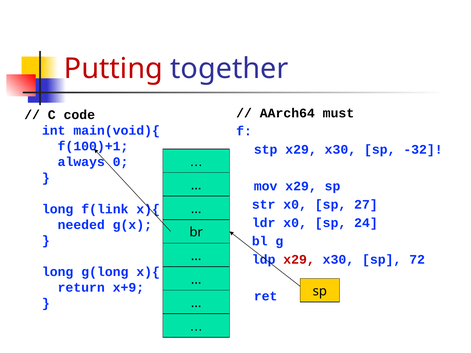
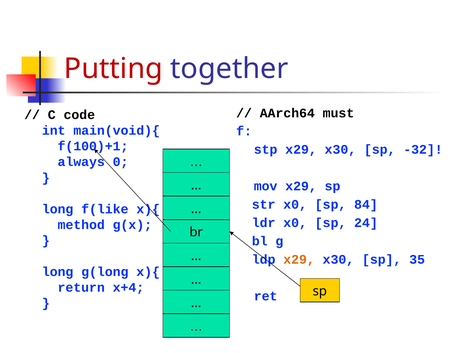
27: 27 -> 84 (366, 205)
f(link: f(link -> f(like (105, 209)
needed: needed -> method (81, 225)
x29 colour: red -> orange (299, 260)
72: 72 -> 35 (417, 260)
x+9: x+9 -> x+4 (128, 288)
